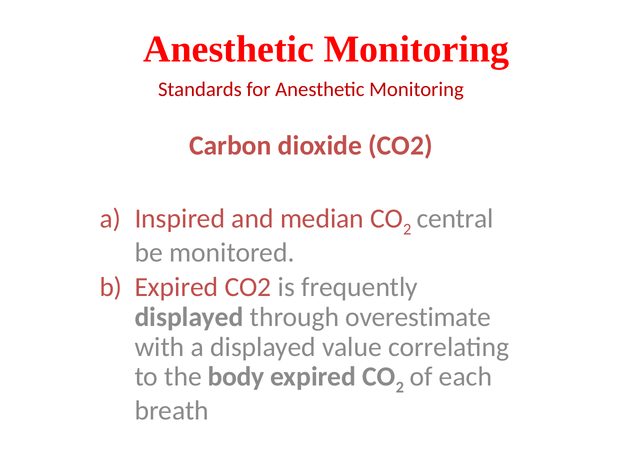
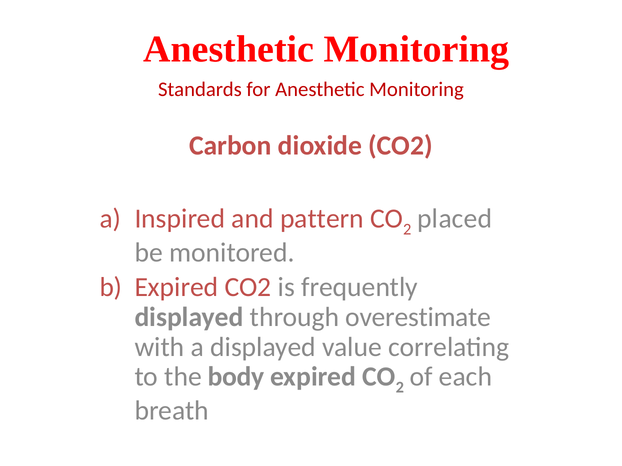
median: median -> pattern (322, 219)
central: central -> placed (455, 219)
